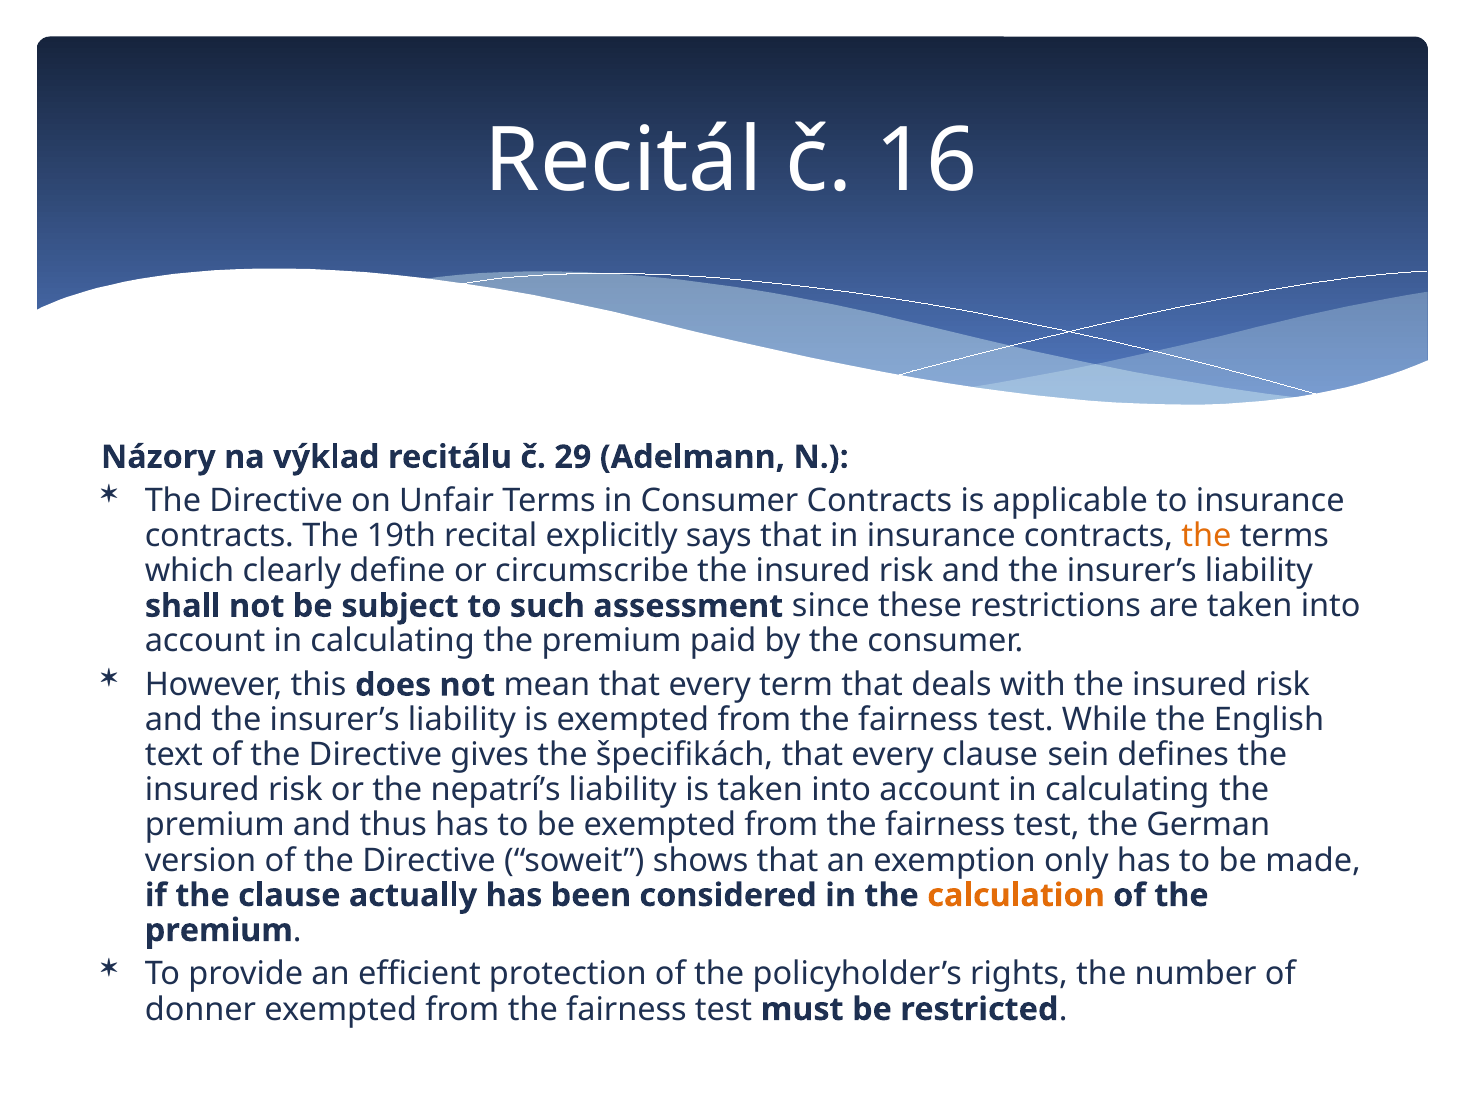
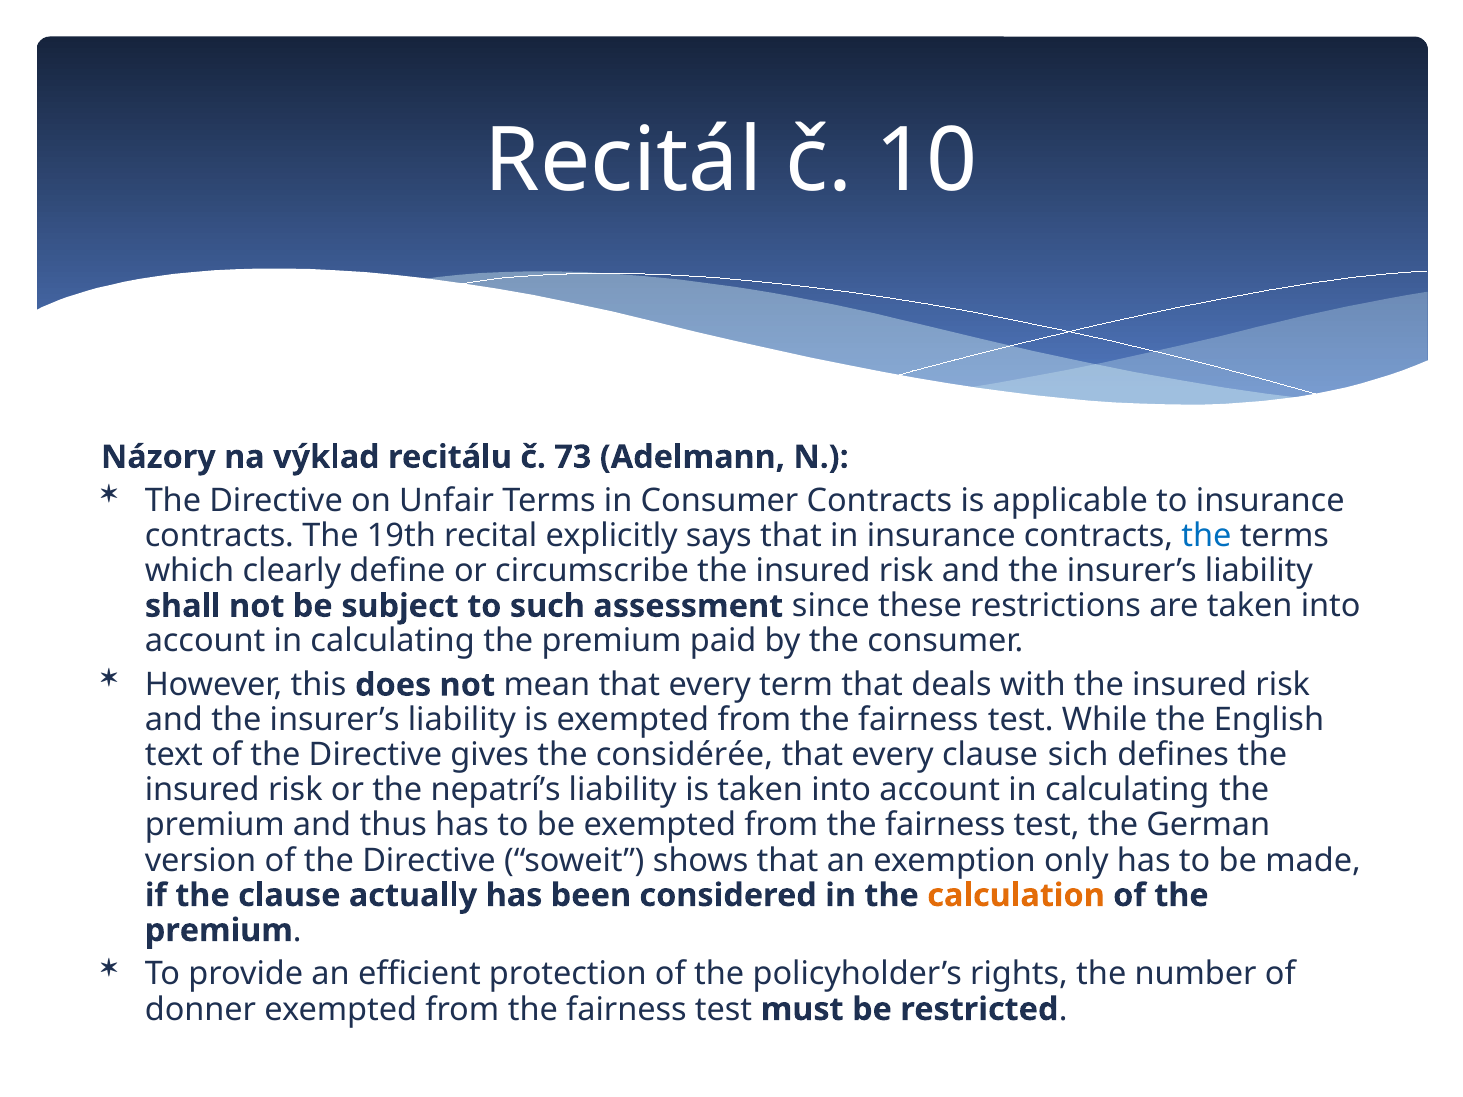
16: 16 -> 10 (927, 161)
29: 29 -> 73 (573, 457)
the colour: orange -> blue (1206, 536)
špecifikách: špecifikách -> considérée (684, 755)
sein: sein -> sich (1078, 755)
